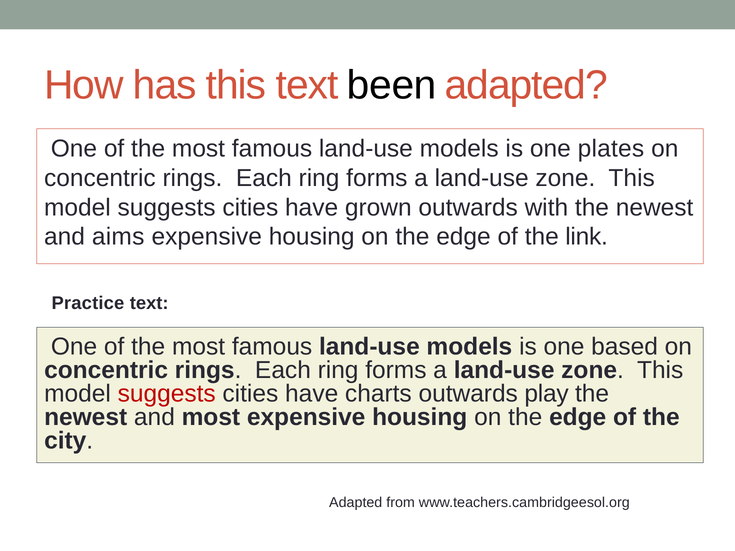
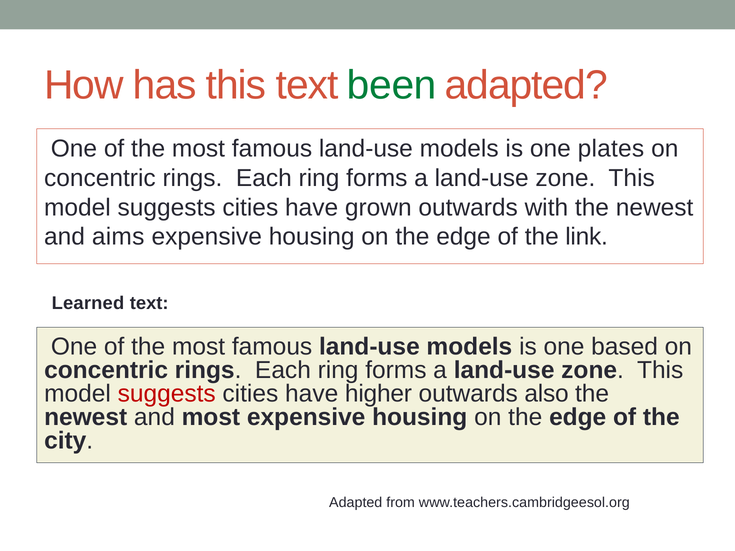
been colour: black -> green (392, 86)
Practice: Practice -> Learned (88, 303)
charts: charts -> higher (378, 394)
play: play -> also (547, 394)
